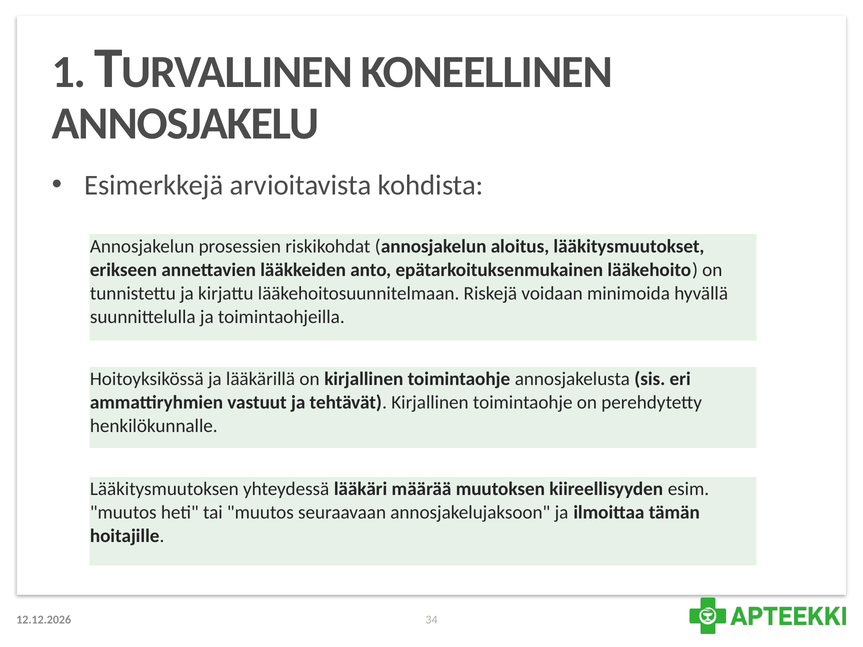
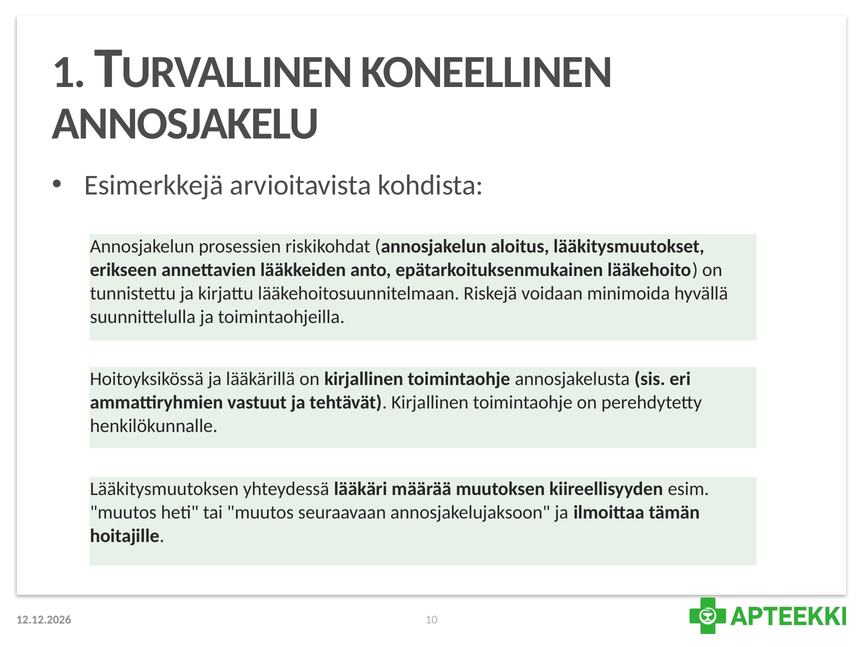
34: 34 -> 10 (432, 620)
